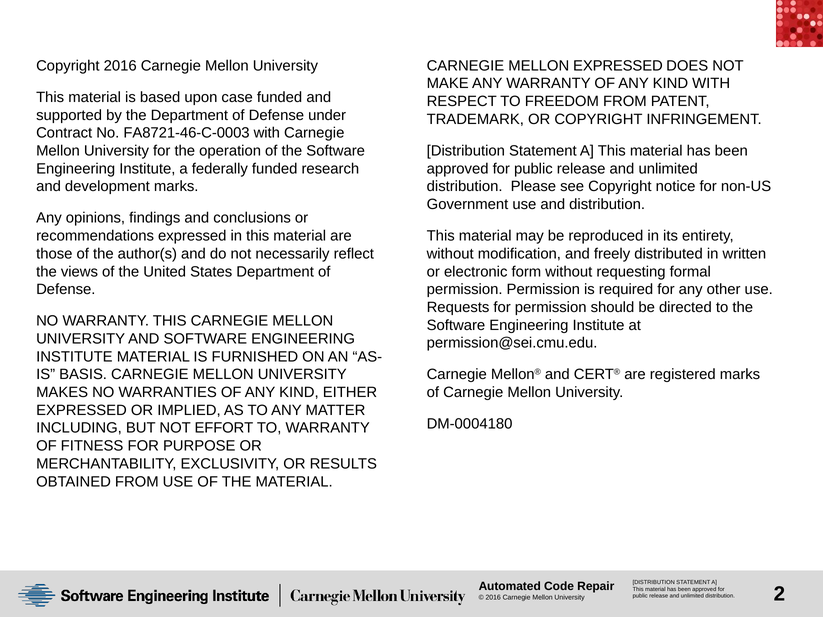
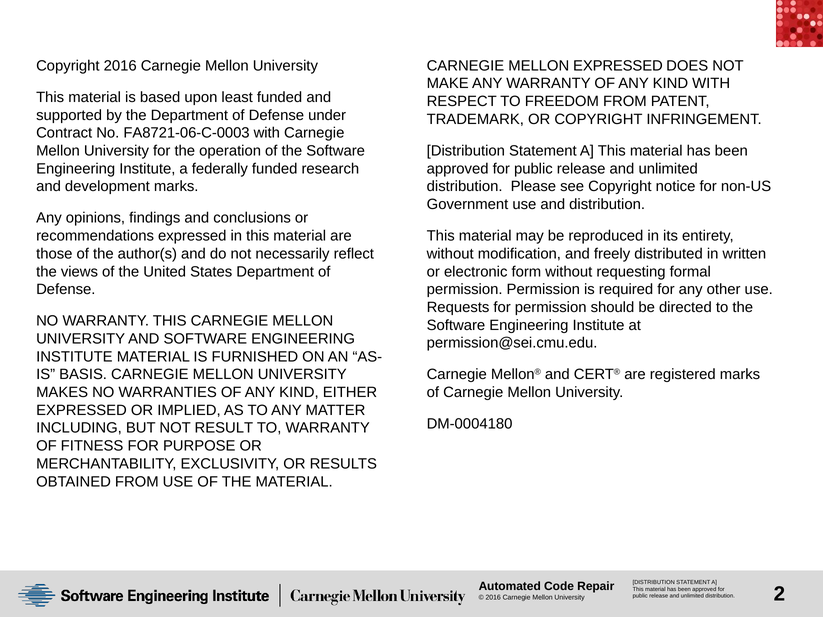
case: case -> least (237, 97)
FA8721-46-C-0003: FA8721-46-C-0003 -> FA8721-06-C-0003 (187, 133)
EFFORT: EFFORT -> RESULT (224, 428)
